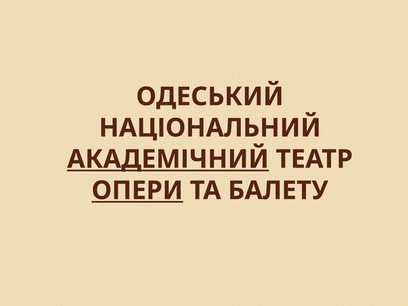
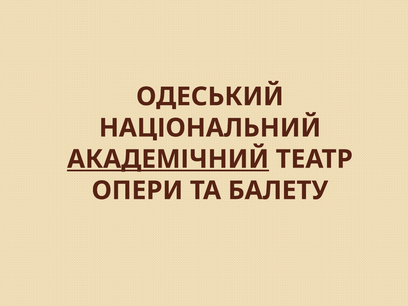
ОПЕРИ underline: present -> none (137, 191)
